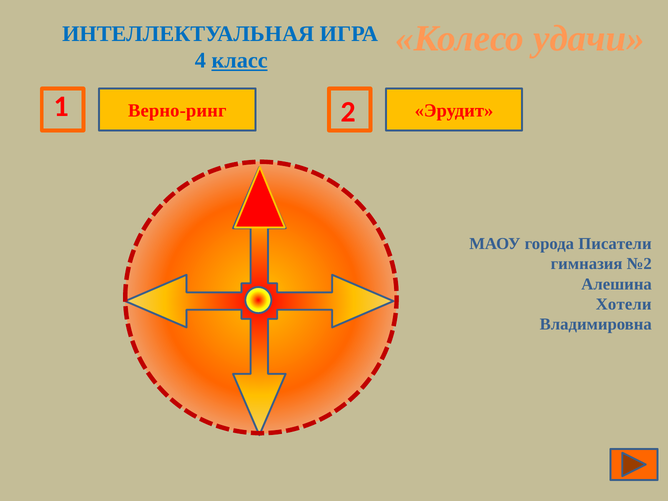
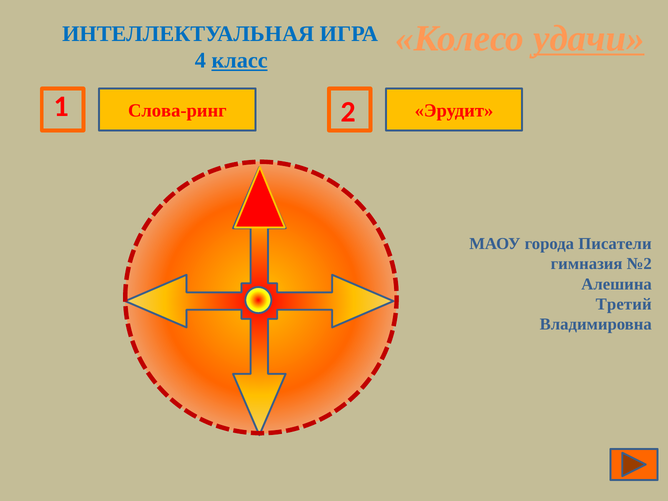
удачи underline: none -> present (589, 39)
Верно-ринг: Верно-ринг -> Слова-ринг (177, 111)
Хотели: Хотели -> Третий (624, 304)
